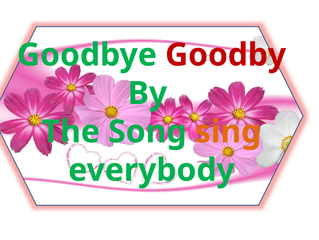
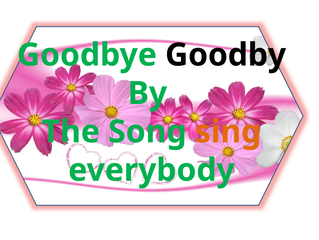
Goodby colour: red -> black (226, 55)
